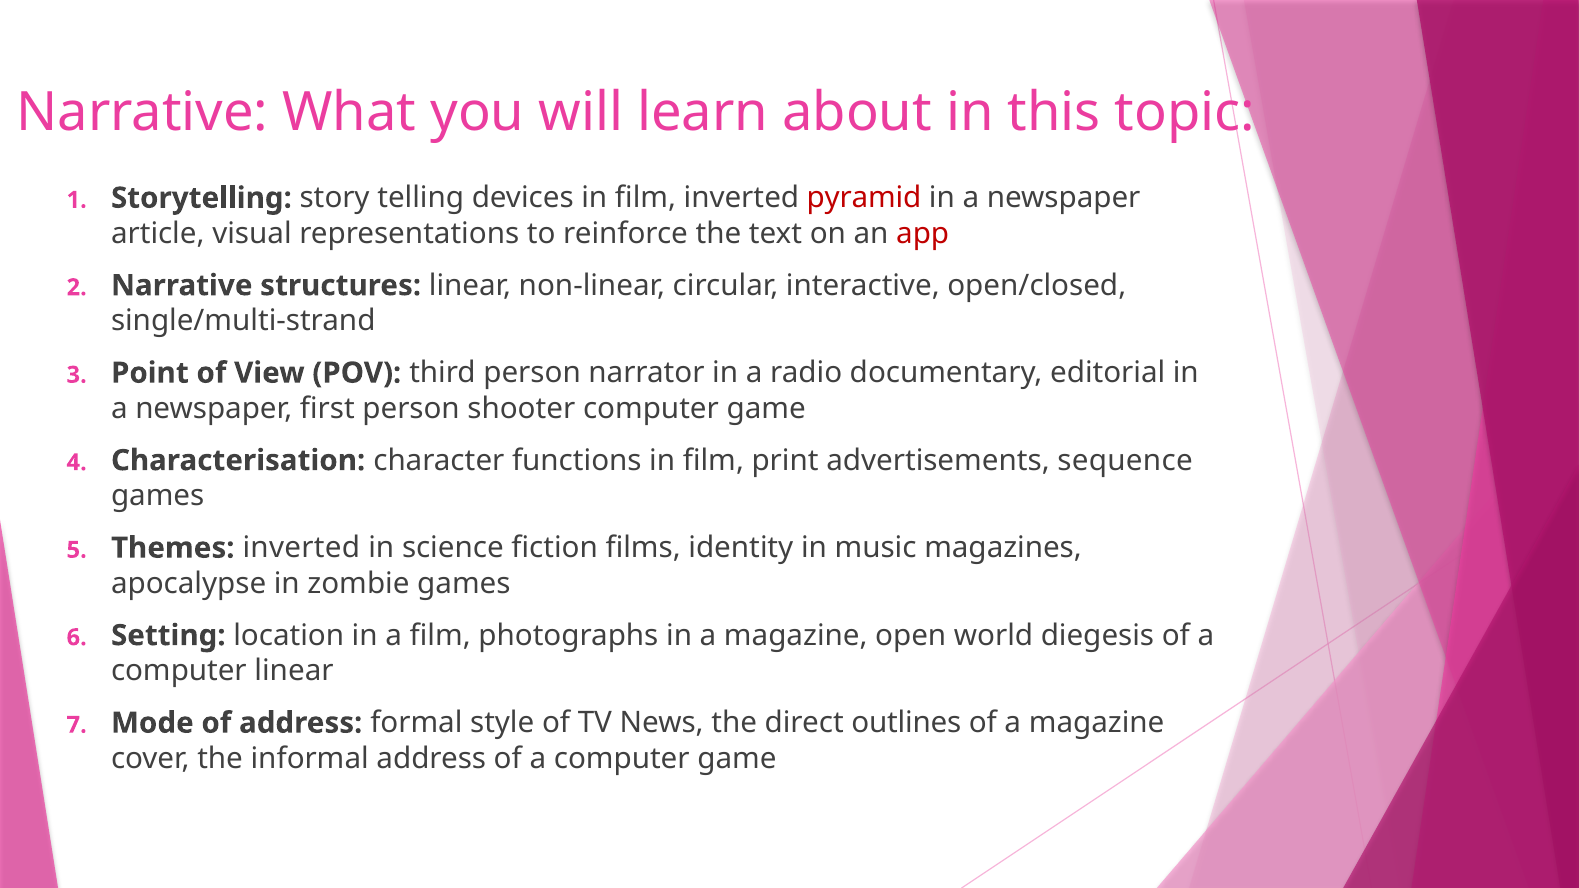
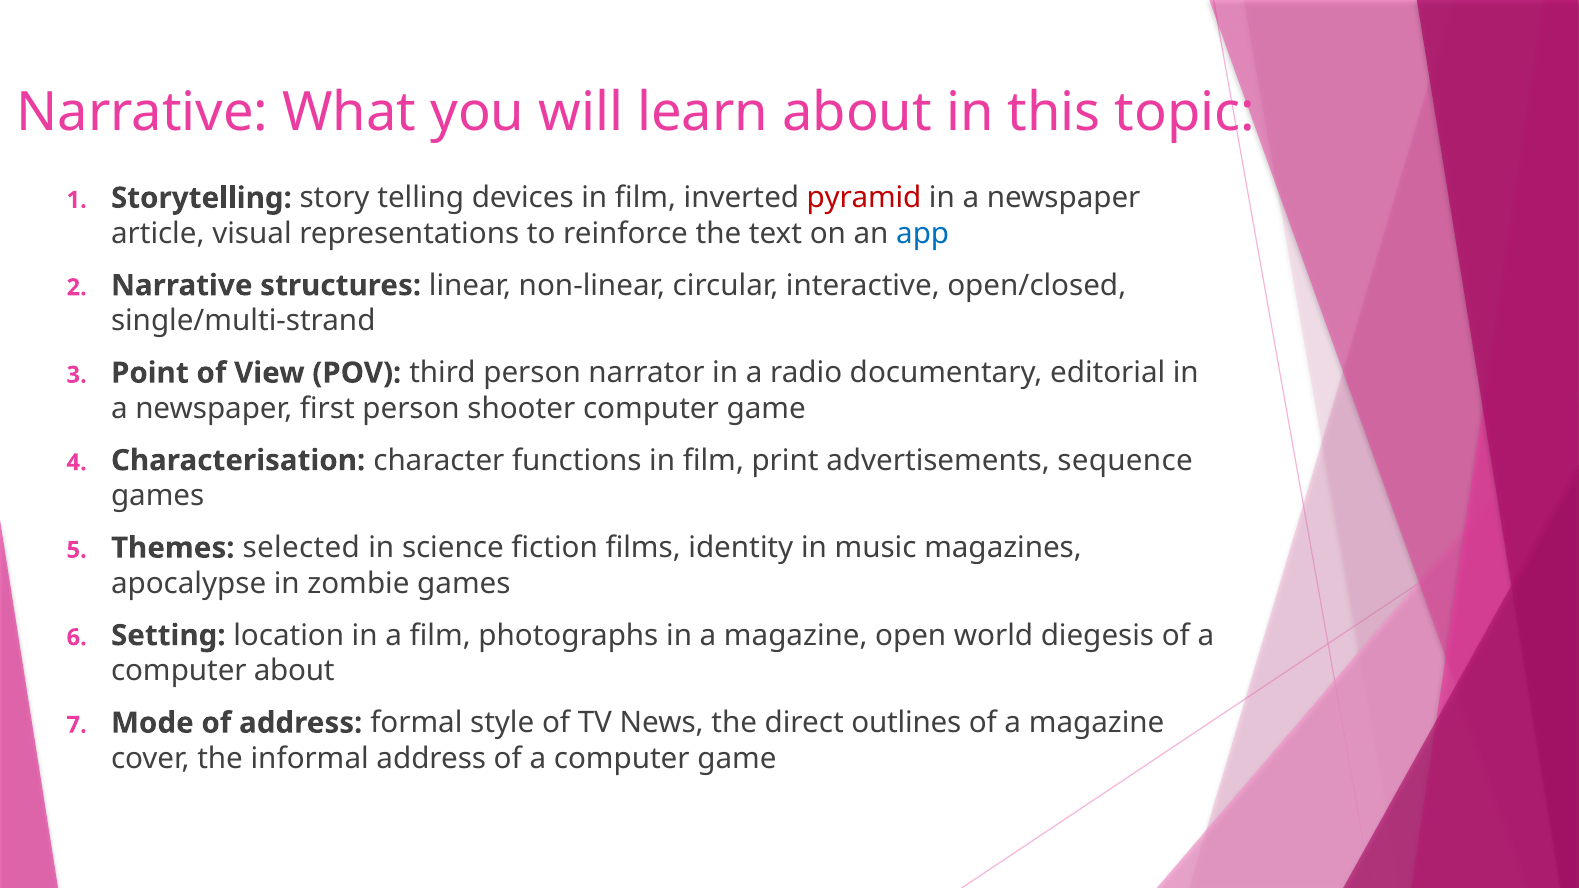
app colour: red -> blue (923, 234)
Themes inverted: inverted -> selected (301, 548)
computer linear: linear -> about (294, 671)
